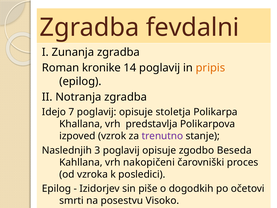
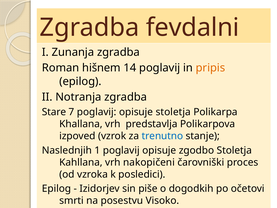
kronike: kronike -> hišnem (101, 68)
Idejo: Idejo -> Stare (54, 112)
trenutno colour: purple -> blue (162, 136)
3: 3 -> 1 (97, 150)
zgodbo Beseda: Beseda -> Stoletja (234, 150)
